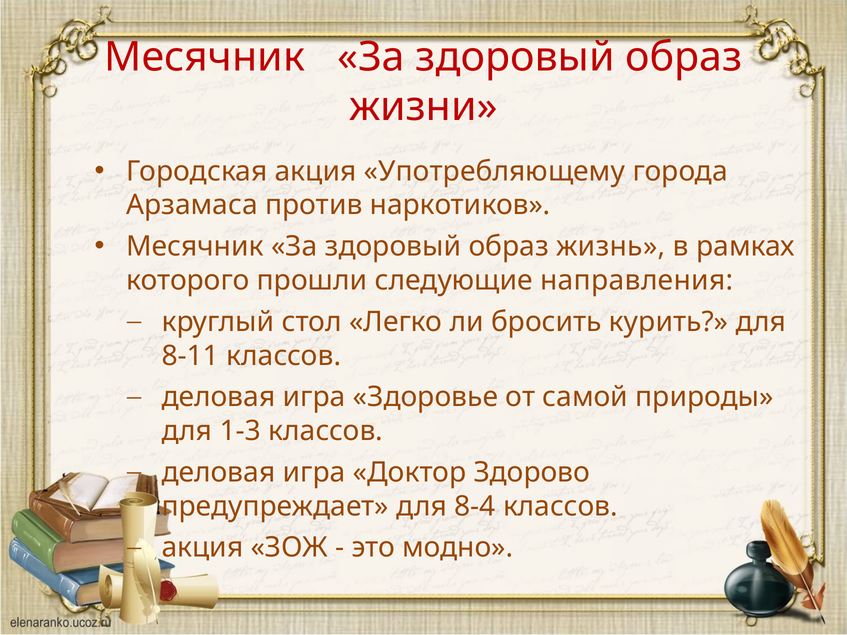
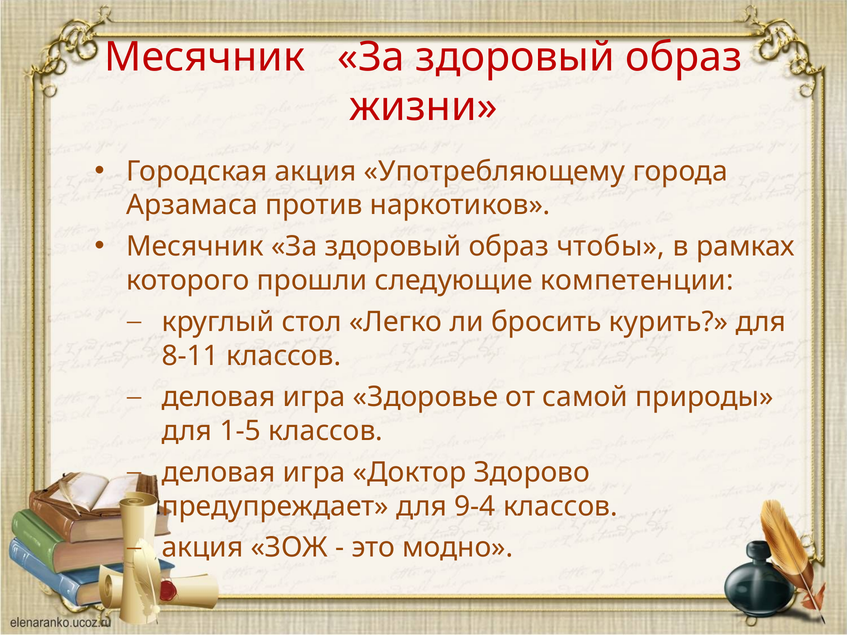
жизнь: жизнь -> чтобы (611, 247)
направления: направления -> компетенции (637, 281)
1-3: 1-3 -> 1-5 (240, 431)
8-4: 8-4 -> 9-4 (475, 506)
